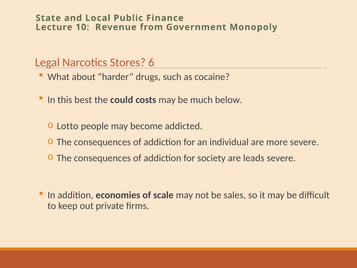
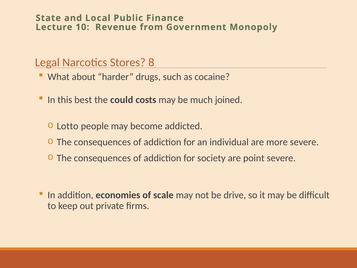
6: 6 -> 8 (151, 62)
below: below -> joined (229, 100)
leads: leads -> point (254, 158)
sales: sales -> drive (235, 195)
